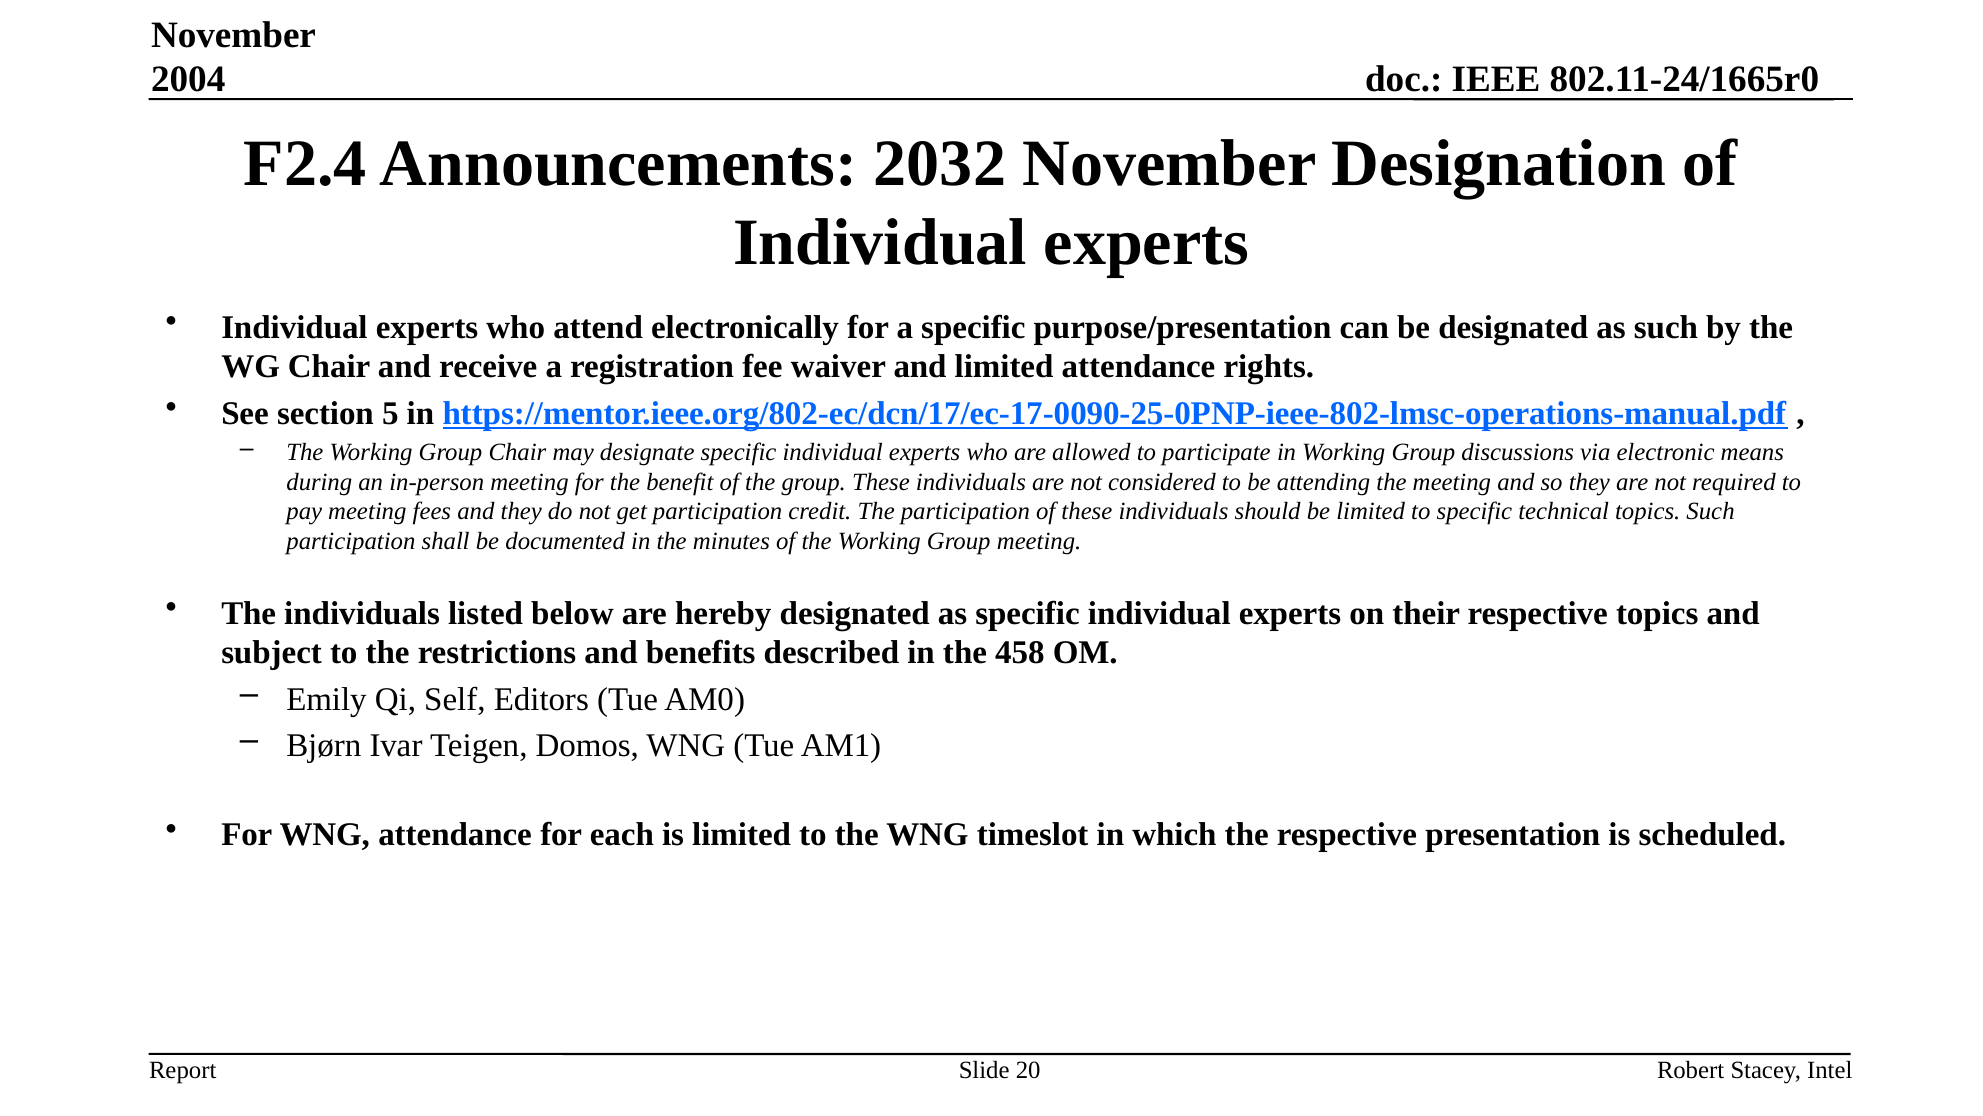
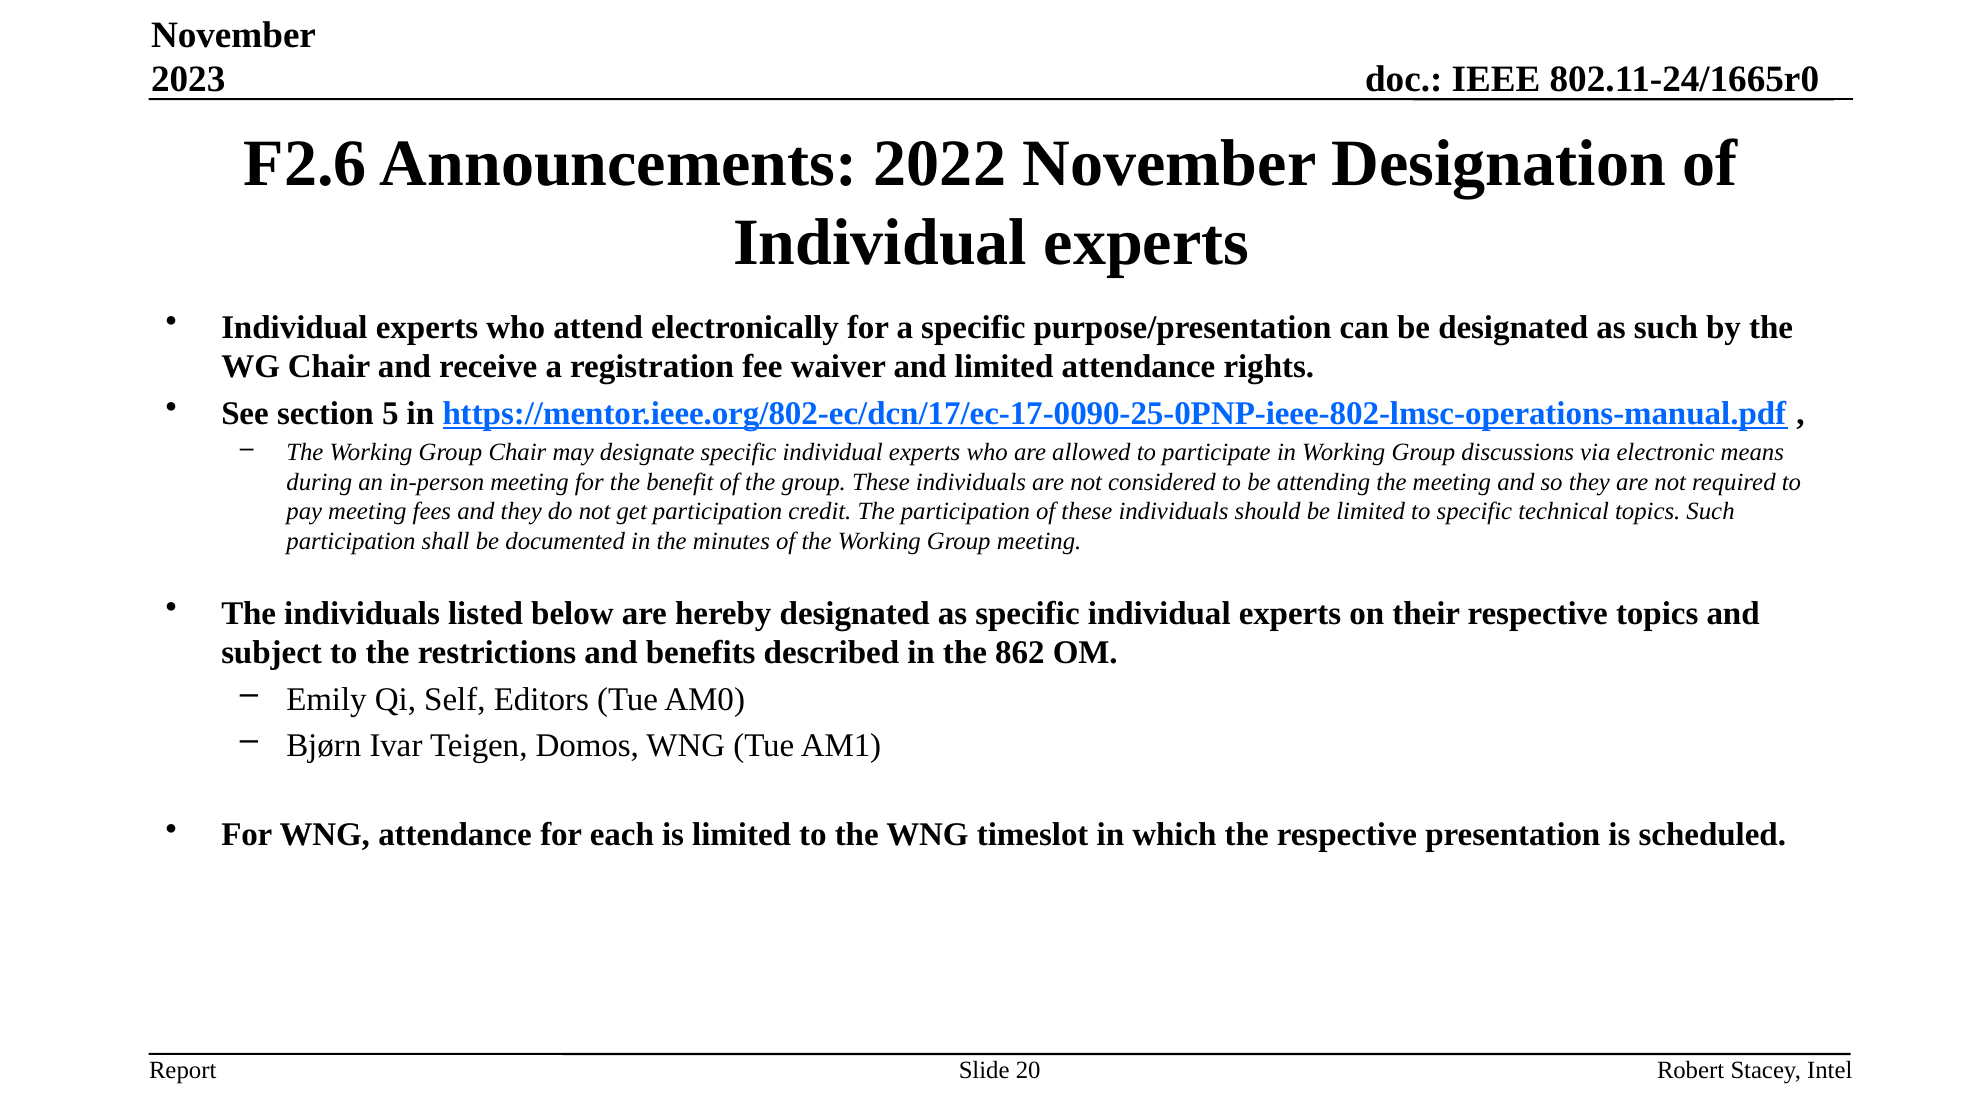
2004: 2004 -> 2023 (188, 79)
F2.4: F2.4 -> F2.6 (305, 163)
2032: 2032 -> 2022 (940, 163)
458: 458 -> 862 (1020, 653)
